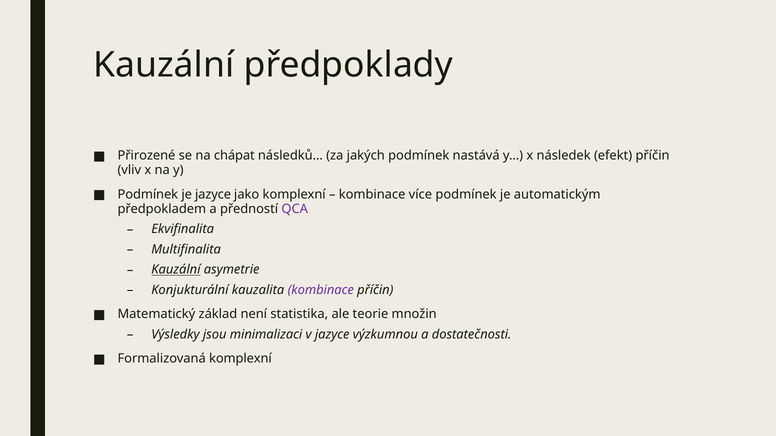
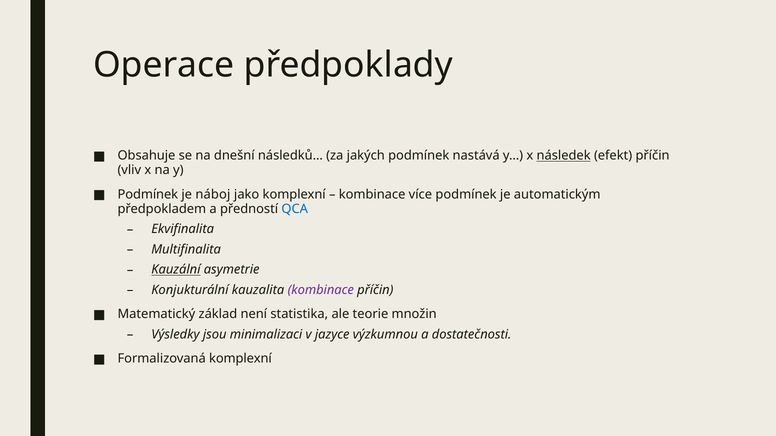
Kauzální: Kauzální -> Operace (164, 65)
Přirozené: Přirozené -> Obsahuje (146, 156)
chápat: chápat -> dnešní (234, 156)
následek underline: none -> present (564, 156)
je jazyce: jazyce -> náboj (213, 195)
QCA colour: purple -> blue (295, 209)
